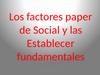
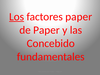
Los underline: none -> present (17, 17)
de Social: Social -> Paper (46, 30)
Establecer: Establecer -> Concebido (51, 43)
